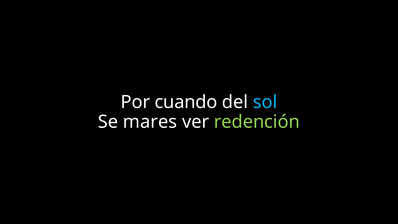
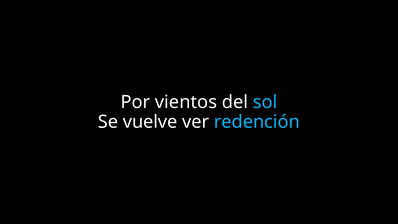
cuando: cuando -> vientos (186, 102)
mares: mares -> vuelve (150, 122)
redención colour: light green -> light blue (257, 122)
